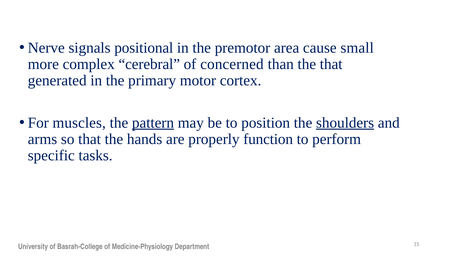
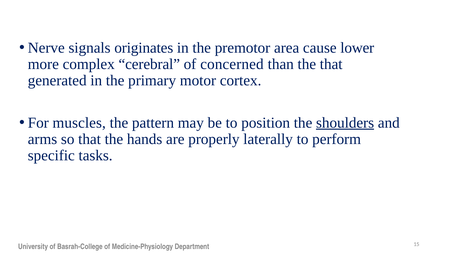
positional: positional -> originates (144, 48)
small: small -> lower (357, 48)
pattern underline: present -> none (153, 122)
function: function -> laterally (268, 139)
